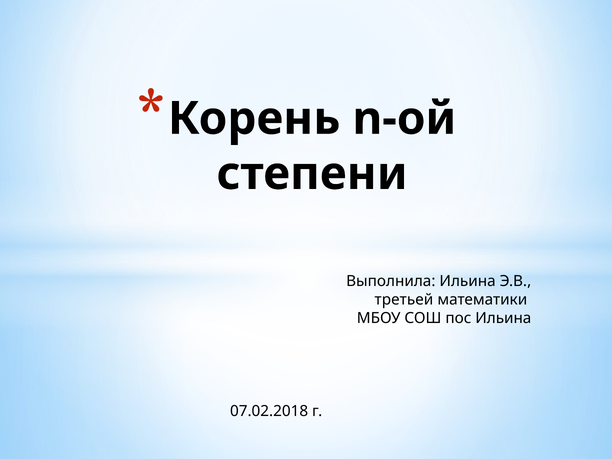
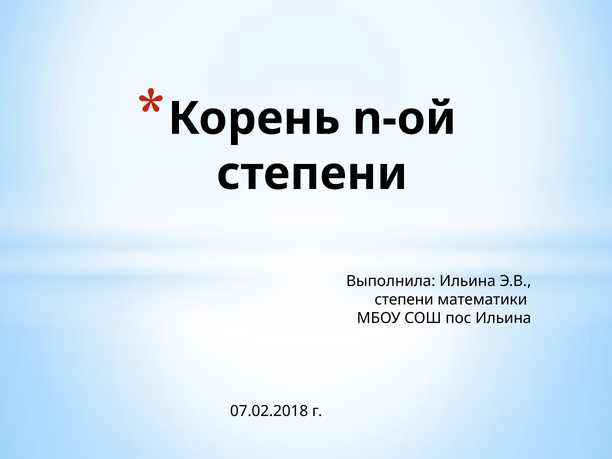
третьей: третьей -> степени (404, 300)
